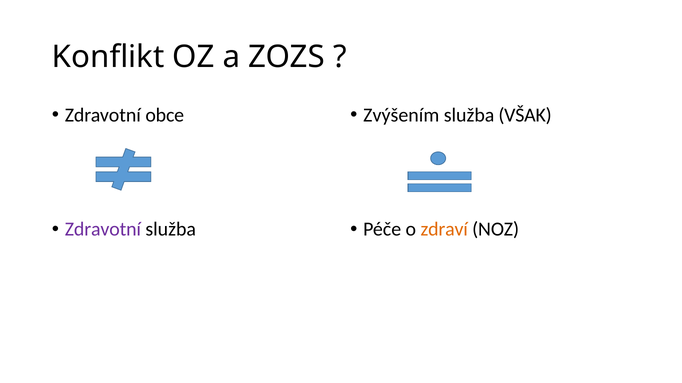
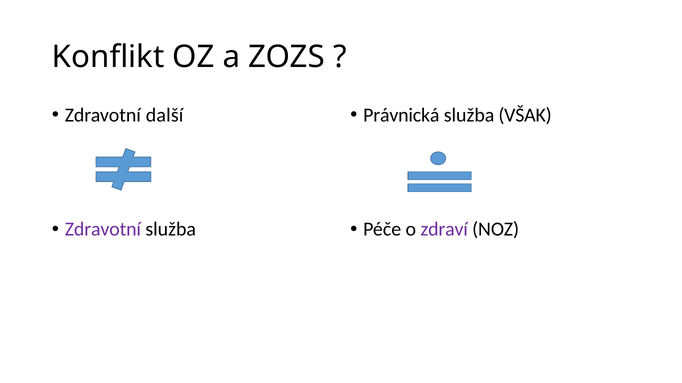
obce: obce -> další (165, 115)
Zvýšením: Zvýšením -> Právnická (401, 115)
zdraví colour: orange -> purple (444, 230)
